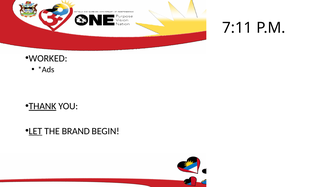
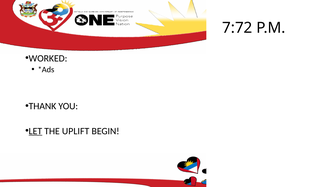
7:11: 7:11 -> 7:72 (237, 28)
THANK underline: present -> none (42, 106)
BRAND: BRAND -> UPLIFT (76, 131)
